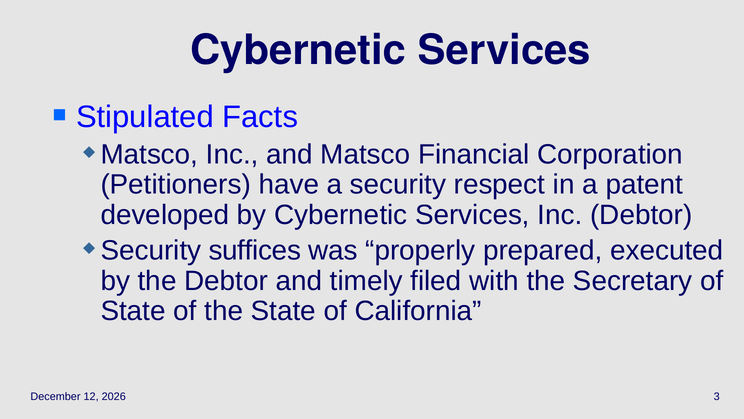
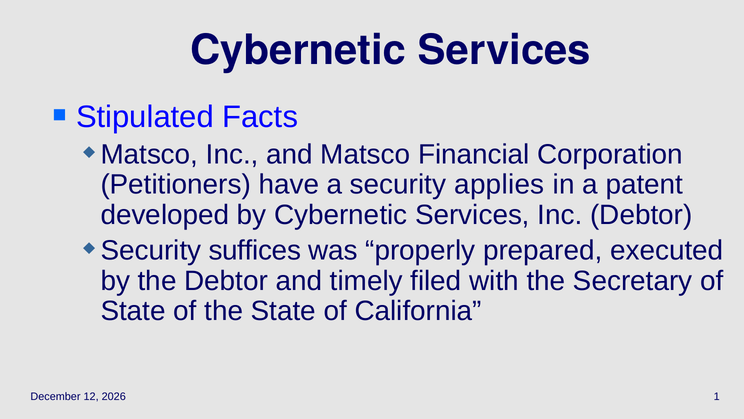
respect: respect -> applies (499, 185)
3: 3 -> 1 (717, 396)
